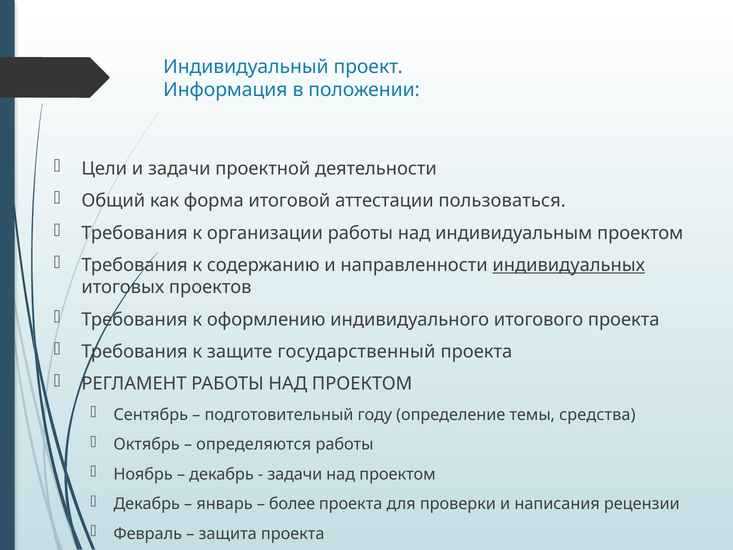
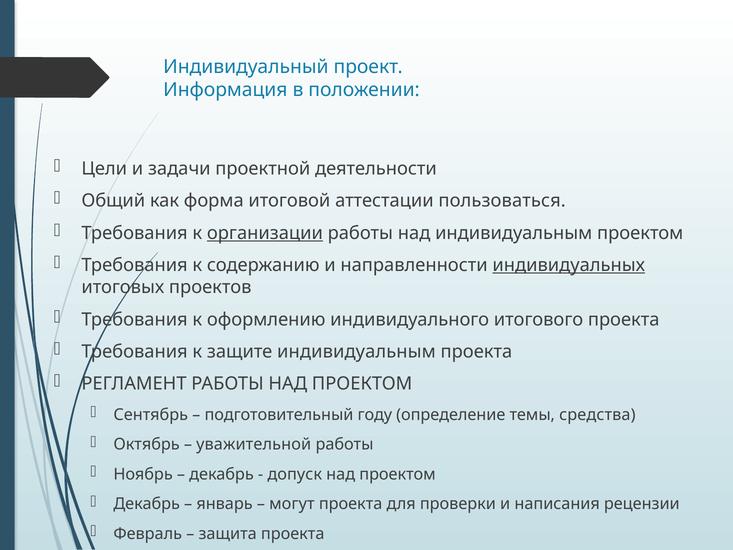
организации underline: none -> present (265, 233)
защите государственный: государственный -> индивидуальным (356, 352)
определяются: определяются -> уважительной (254, 444)
задачи: задачи -> допуск (295, 474)
более: более -> могут (292, 504)
